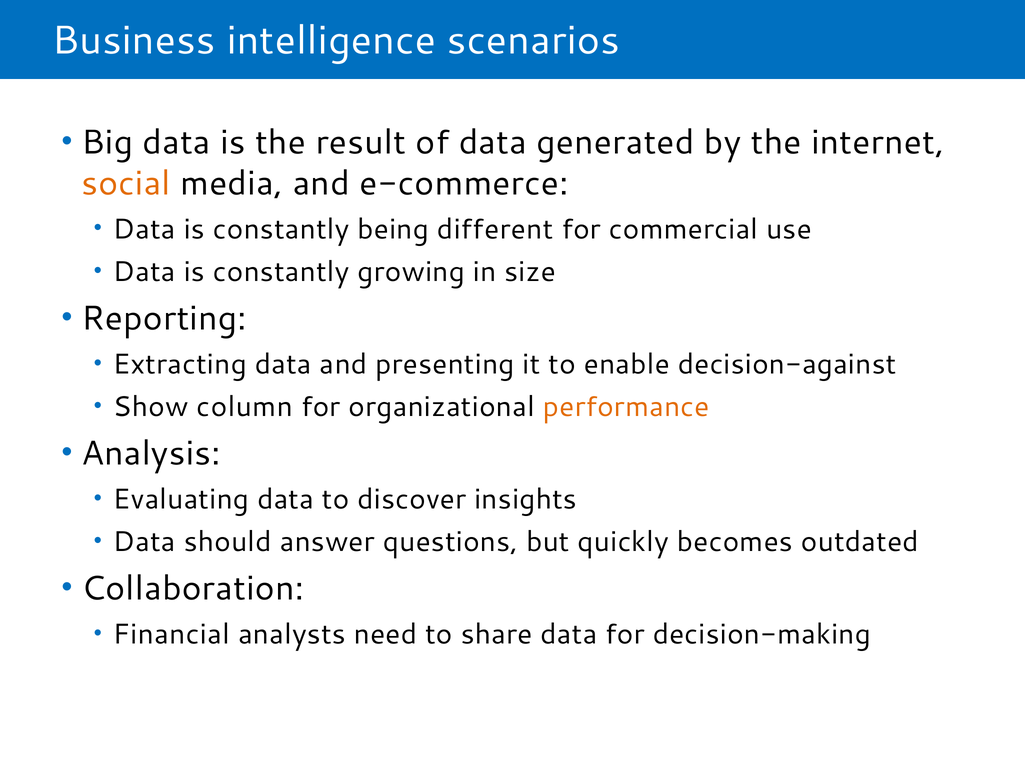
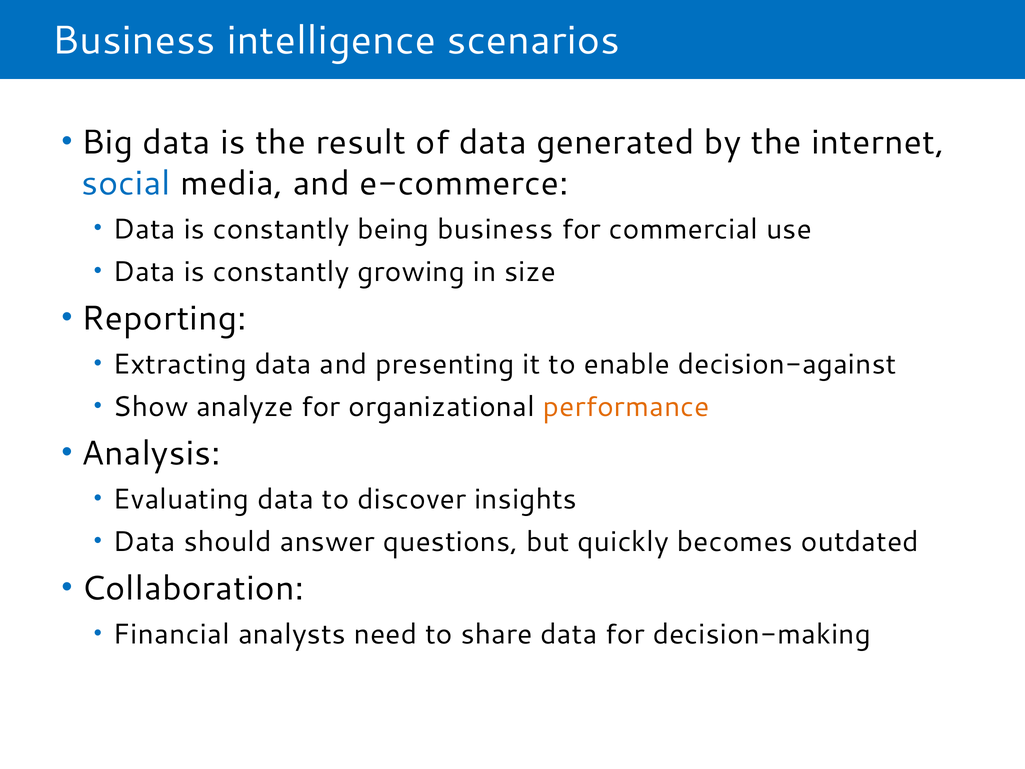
social colour: orange -> blue (126, 183)
being different: different -> business (495, 229)
column: column -> analyze (245, 407)
